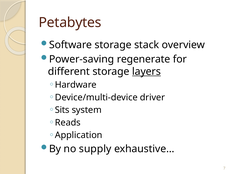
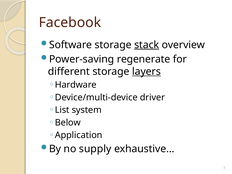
Petabytes: Petabytes -> Facebook (70, 22)
stack underline: none -> present (147, 45)
Sits: Sits -> List (62, 110)
Reads: Reads -> Below (68, 123)
